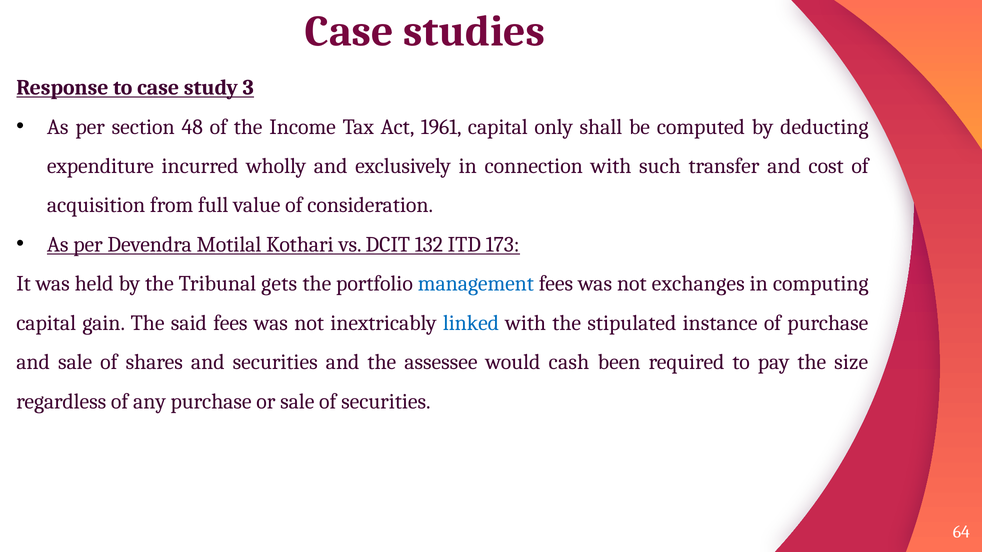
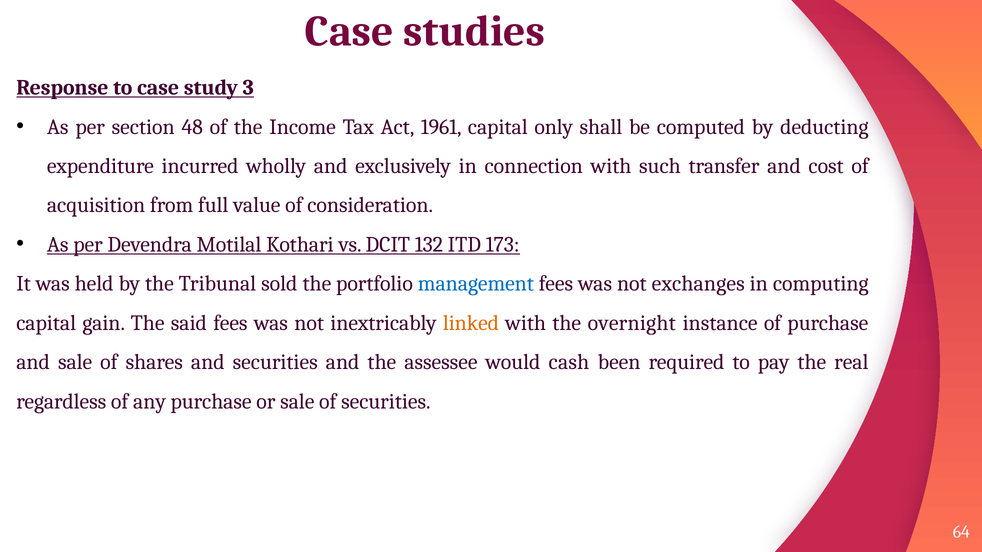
gets: gets -> sold (279, 284)
linked colour: blue -> orange (471, 323)
stipulated: stipulated -> overnight (632, 323)
size: size -> real (851, 362)
